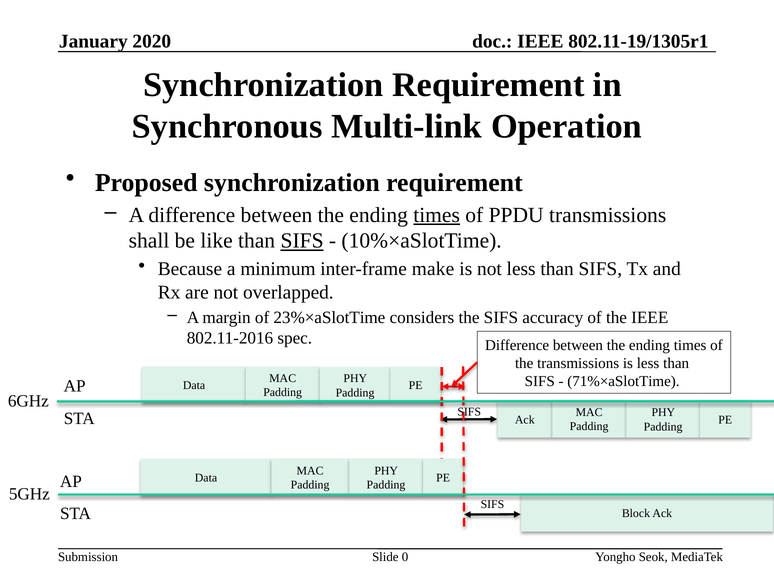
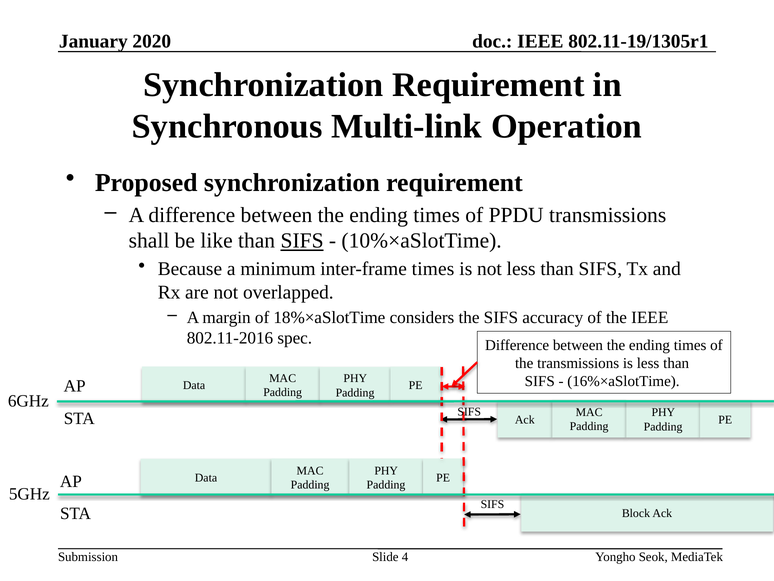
times underline: present -> none (437, 215)
inter-frame make: make -> times (433, 269)
23%×aSlotTime: 23%×aSlotTime -> 18%×aSlotTime (329, 317)
71%×aSlotTime: 71%×aSlotTime -> 16%×aSlotTime (623, 381)
0: 0 -> 4 (405, 557)
